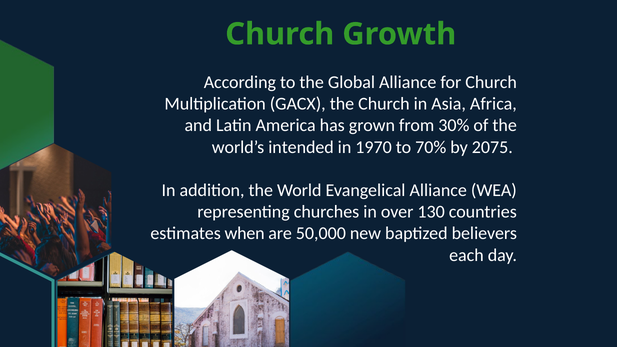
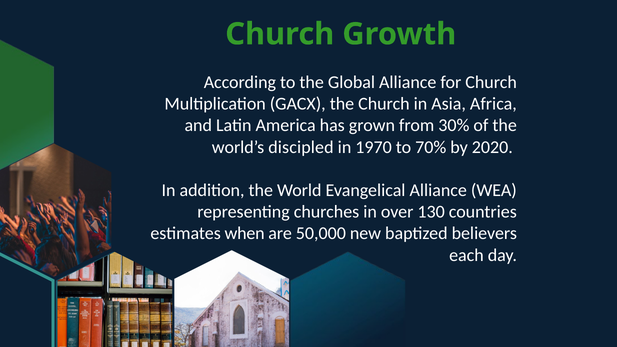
intended: intended -> discipled (301, 147)
2075: 2075 -> 2020 (492, 147)
